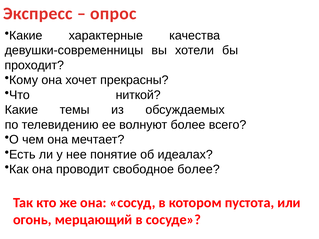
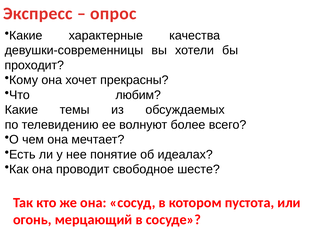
ниткой: ниткой -> любим (138, 95)
свободное более: более -> шесте (199, 170)
